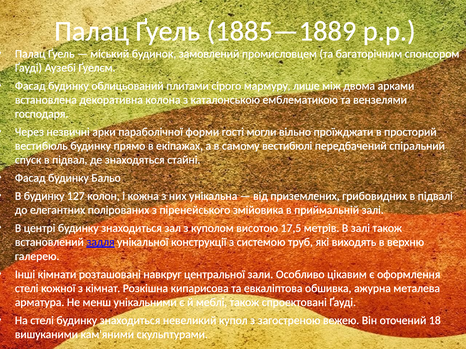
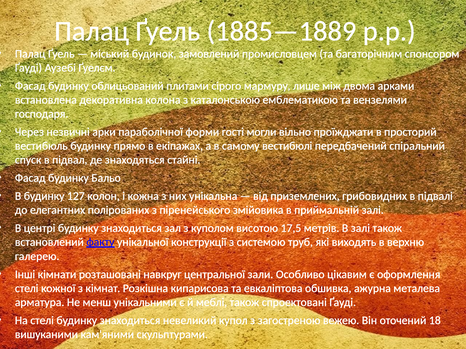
задля: задля -> факту (100, 242)
